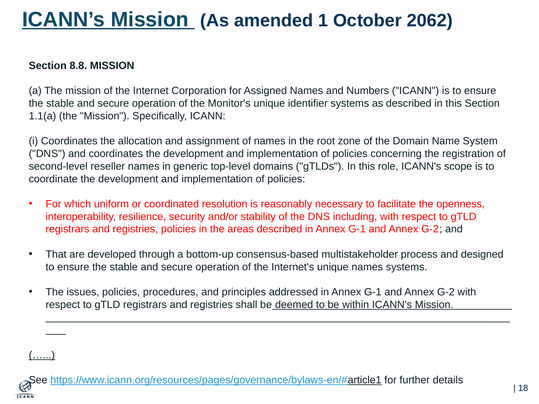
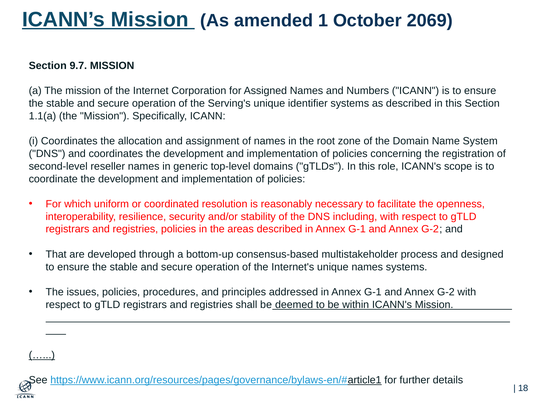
2062: 2062 -> 2069 (430, 20)
8.8: 8.8 -> 9.7 (78, 66)
Monitor's: Monitor's -> Serving's (229, 104)
